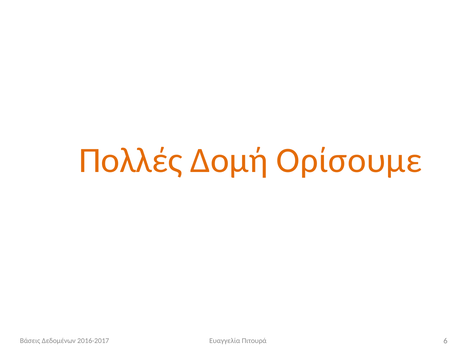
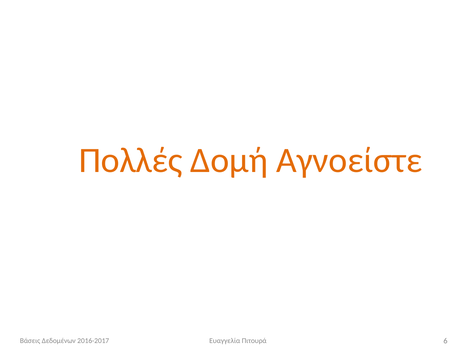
Ορίσουμε: Ορίσουμε -> Αγνοείστε (349, 160)
